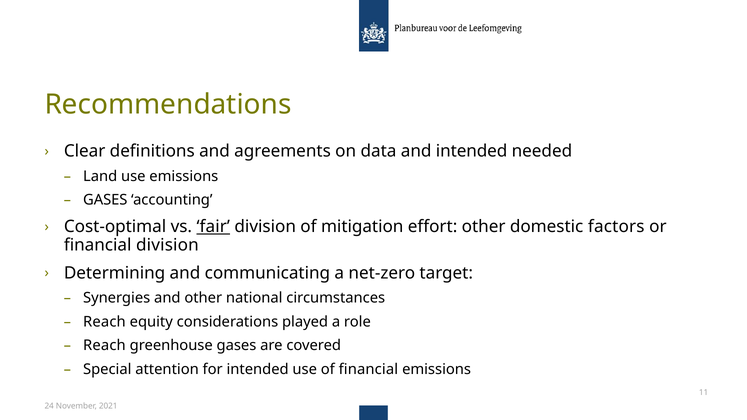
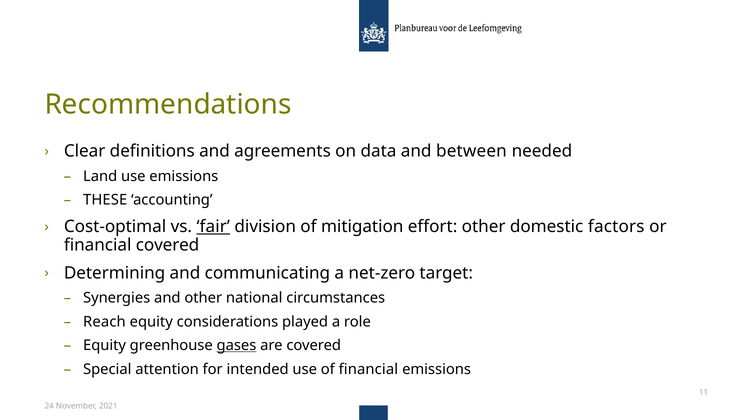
and intended: intended -> between (471, 151)
GASES: GASES -> THESE (105, 200)
financial division: division -> covered (168, 245)
Reach: Reach -> Equity (105, 346)
gases underline: none -> present (236, 346)
